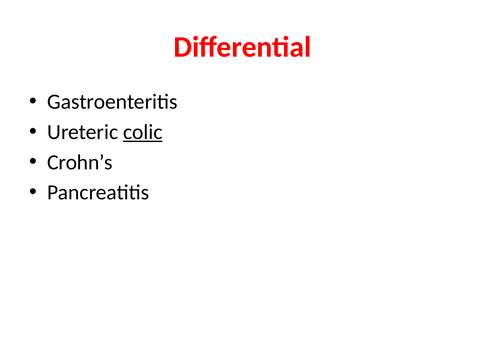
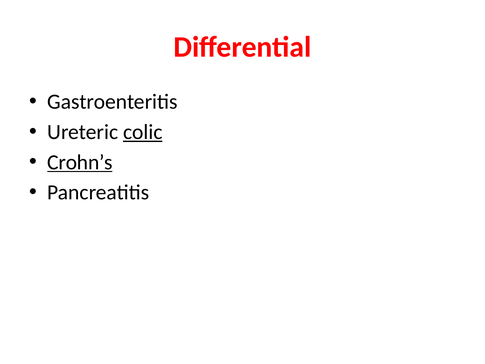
Crohn’s underline: none -> present (80, 162)
